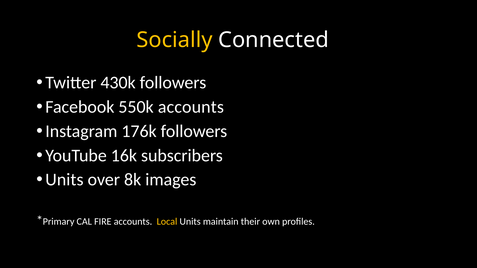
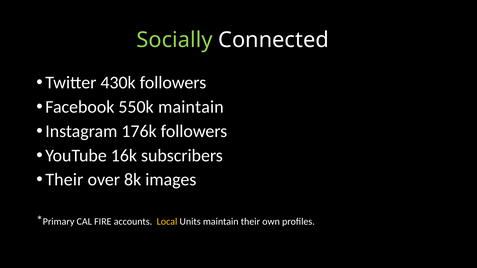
Socially colour: yellow -> light green (175, 40)
550k accounts: accounts -> maintain (191, 107)
Units: Units -> Their (64, 180)
